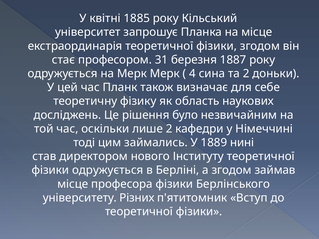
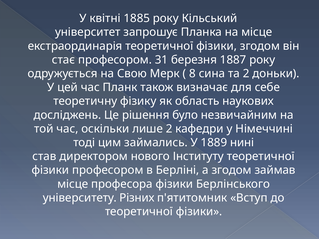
на Мерк: Мерк -> Свою (132, 74)
4: 4 -> 8 (193, 74)
фізики одружується: одружується -> професором (108, 170)
